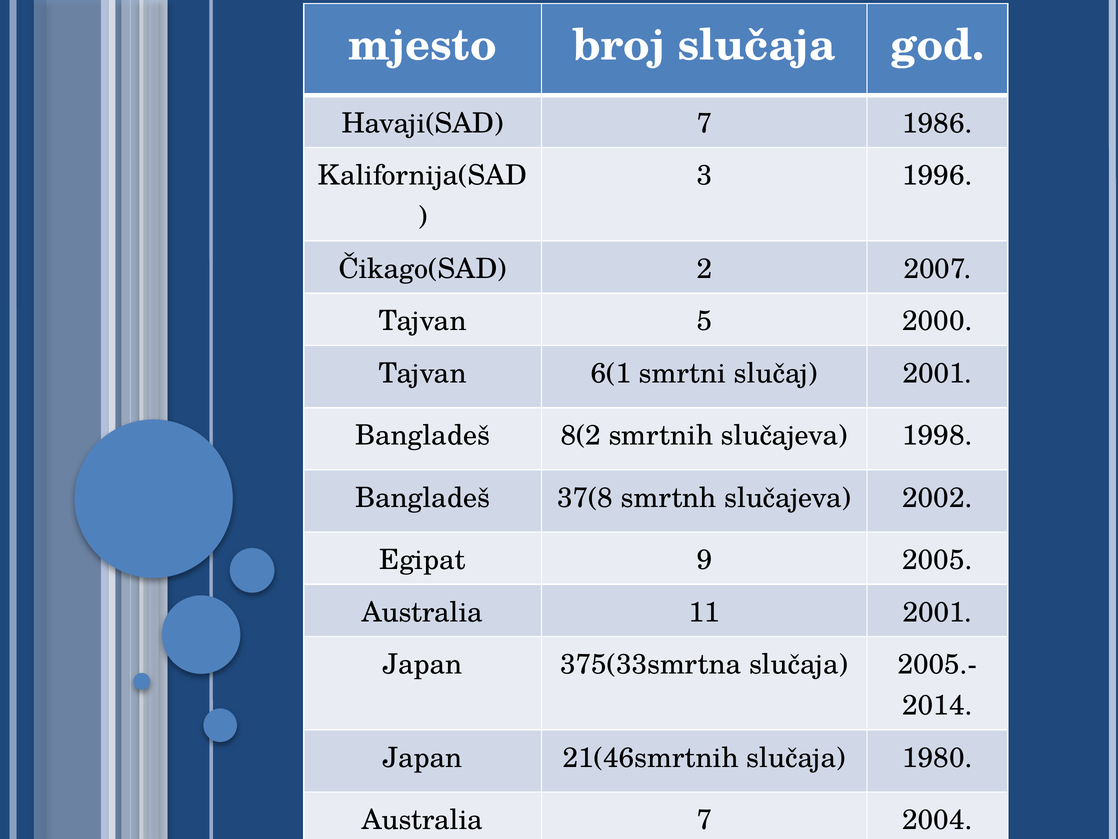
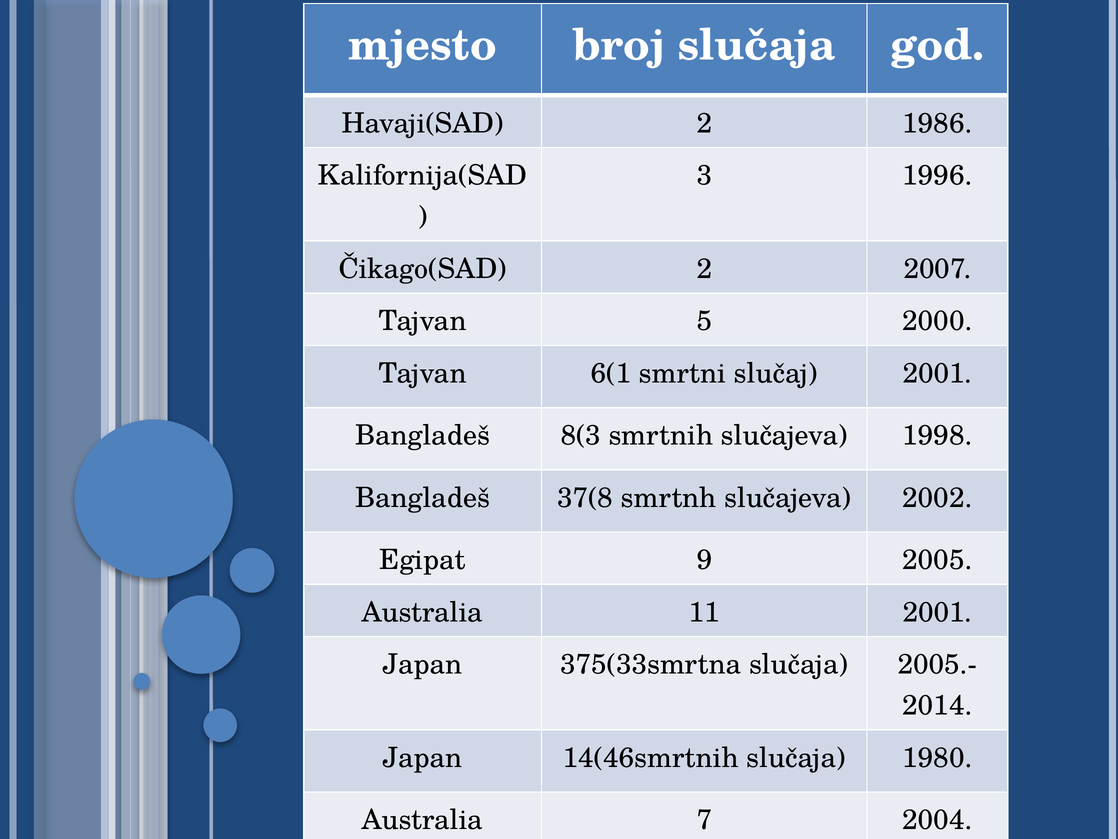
Havaji(SAD 7: 7 -> 2 (704, 123)
8(2: 8(2 -> 8(3 (581, 435)
21(46smrtnih: 21(46smrtnih -> 14(46smrtnih (651, 757)
